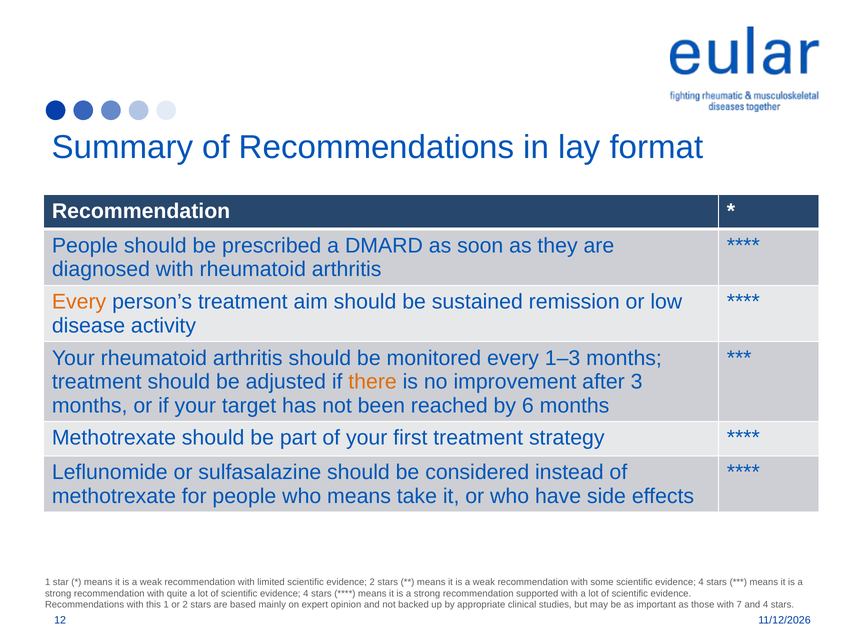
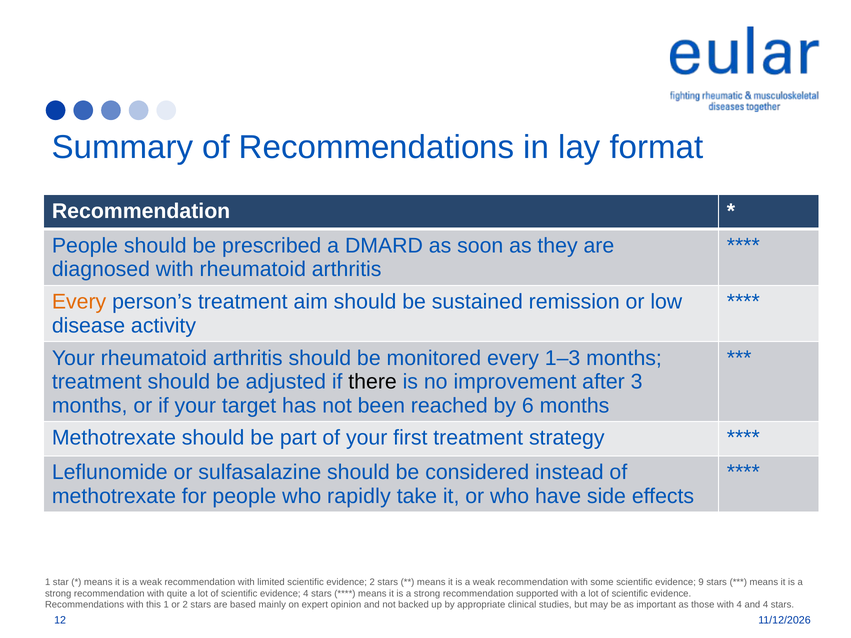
there colour: orange -> black (373, 382)
who means: means -> rapidly (359, 496)
some scientific evidence 4: 4 -> 9 (701, 582)
with 7: 7 -> 4 (739, 605)
